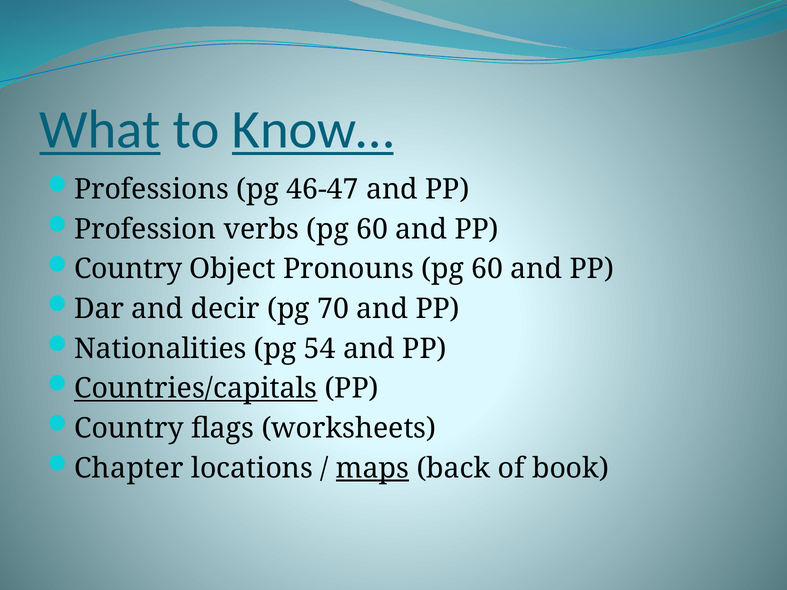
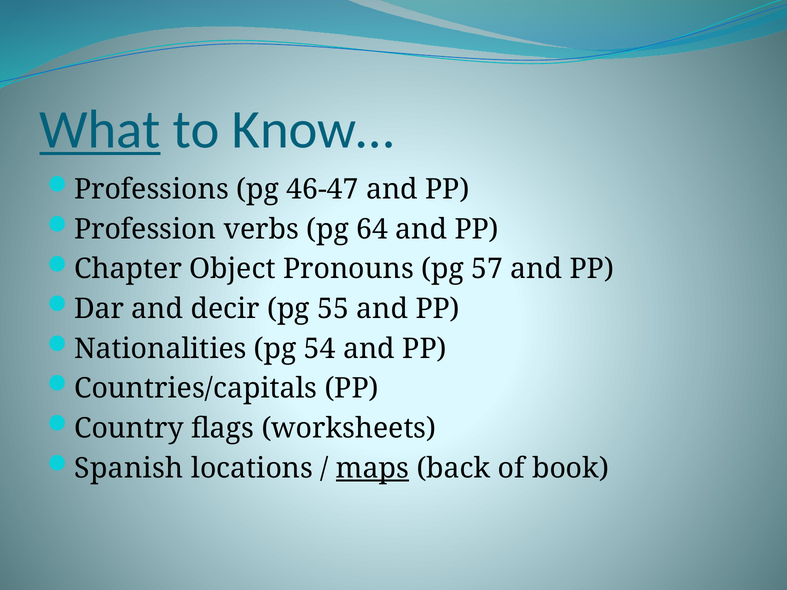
Know… underline: present -> none (313, 130)
verbs pg 60: 60 -> 64 (372, 229)
Country: Country -> Chapter (128, 269)
Pronouns pg 60: 60 -> 57 (487, 269)
70: 70 -> 55 (333, 309)
Countries/capitals underline: present -> none (196, 389)
Chapter: Chapter -> Spanish (129, 468)
